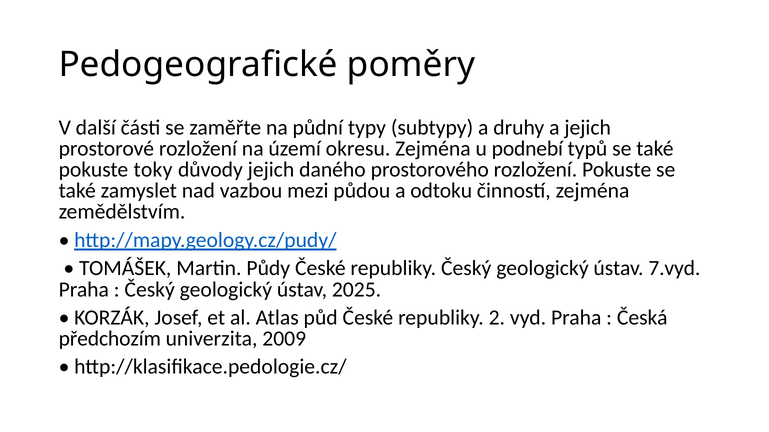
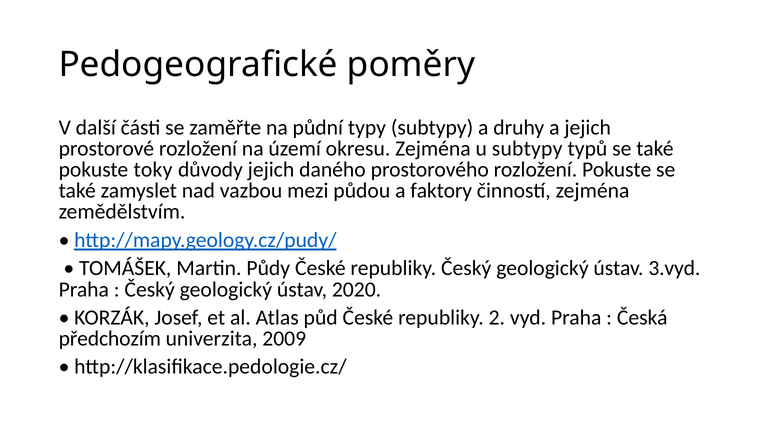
u podnebí: podnebí -> subtypy (527, 149)
odtoku: odtoku -> faktory (441, 191)
7.vyd: 7.vyd -> 3.vyd (674, 269)
2025: 2025 -> 2020 (357, 290)
